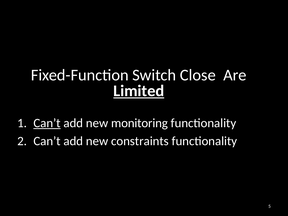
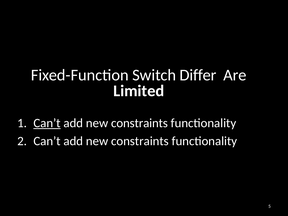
Close: Close -> Differ (198, 75)
Limited underline: present -> none (139, 91)
monitoring: monitoring -> constraints (140, 123)
